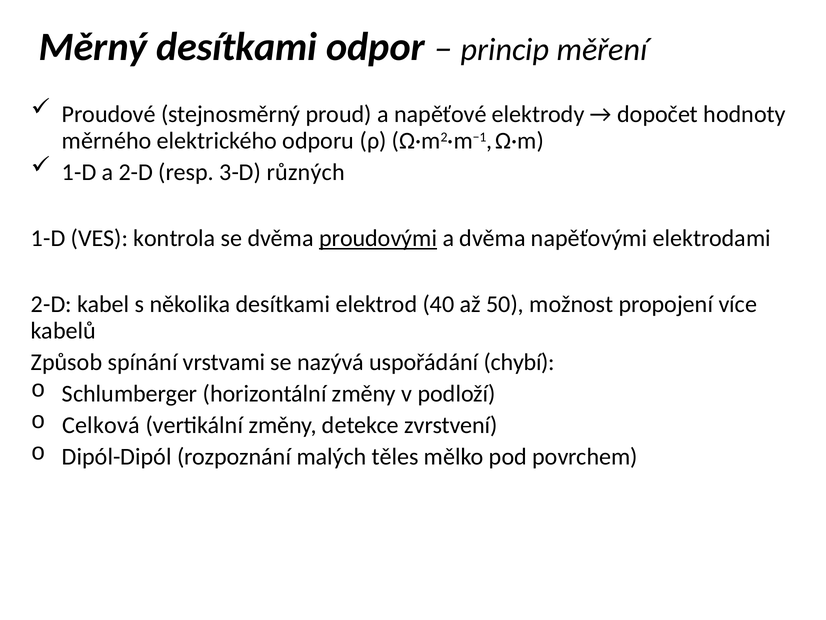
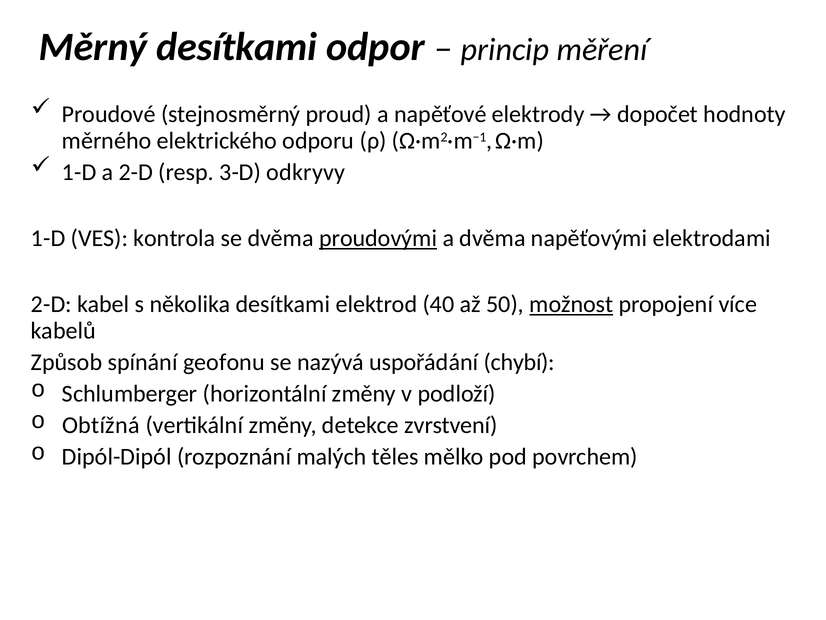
různých: různých -> odkryvy (306, 172)
možnost underline: none -> present (571, 304)
vrstvami: vrstvami -> geofonu (224, 362)
Celková: Celková -> Obtížná (101, 425)
